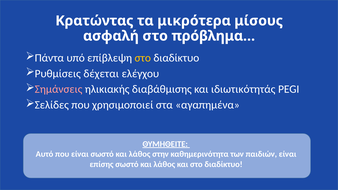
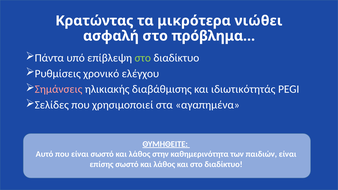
μίσους: μίσους -> νιώθει (258, 21)
στο colour: yellow -> light green (143, 58)
δέχεται: δέχεται -> χρονικό (101, 74)
